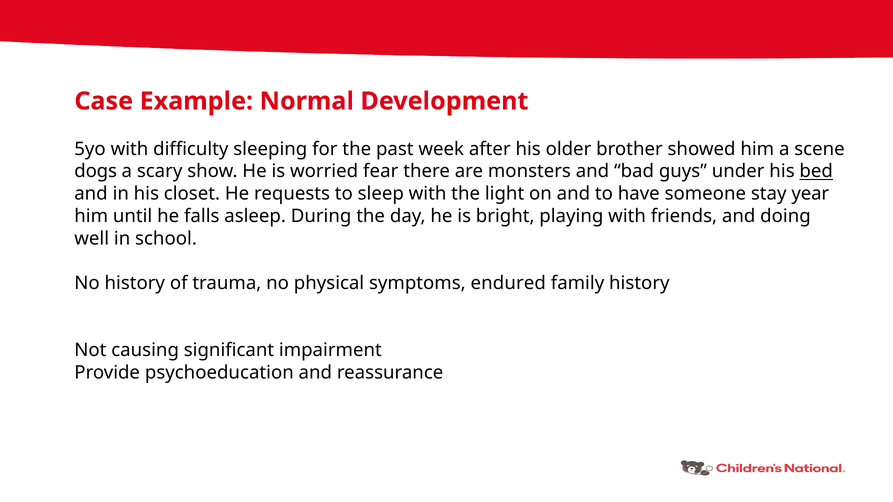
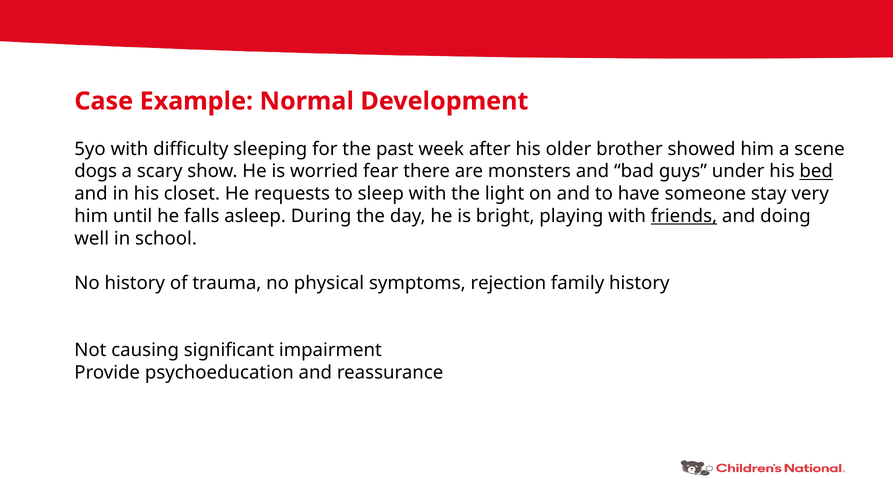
year: year -> very (810, 194)
friends underline: none -> present (684, 216)
endured: endured -> rejection (508, 283)
